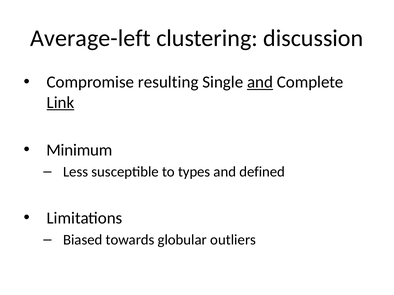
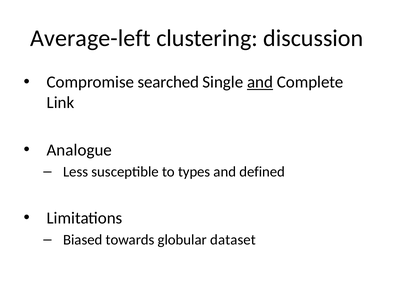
resulting: resulting -> searched (168, 82)
Link underline: present -> none (60, 103)
Minimum: Minimum -> Analogue (79, 150)
outliers: outliers -> dataset (233, 240)
